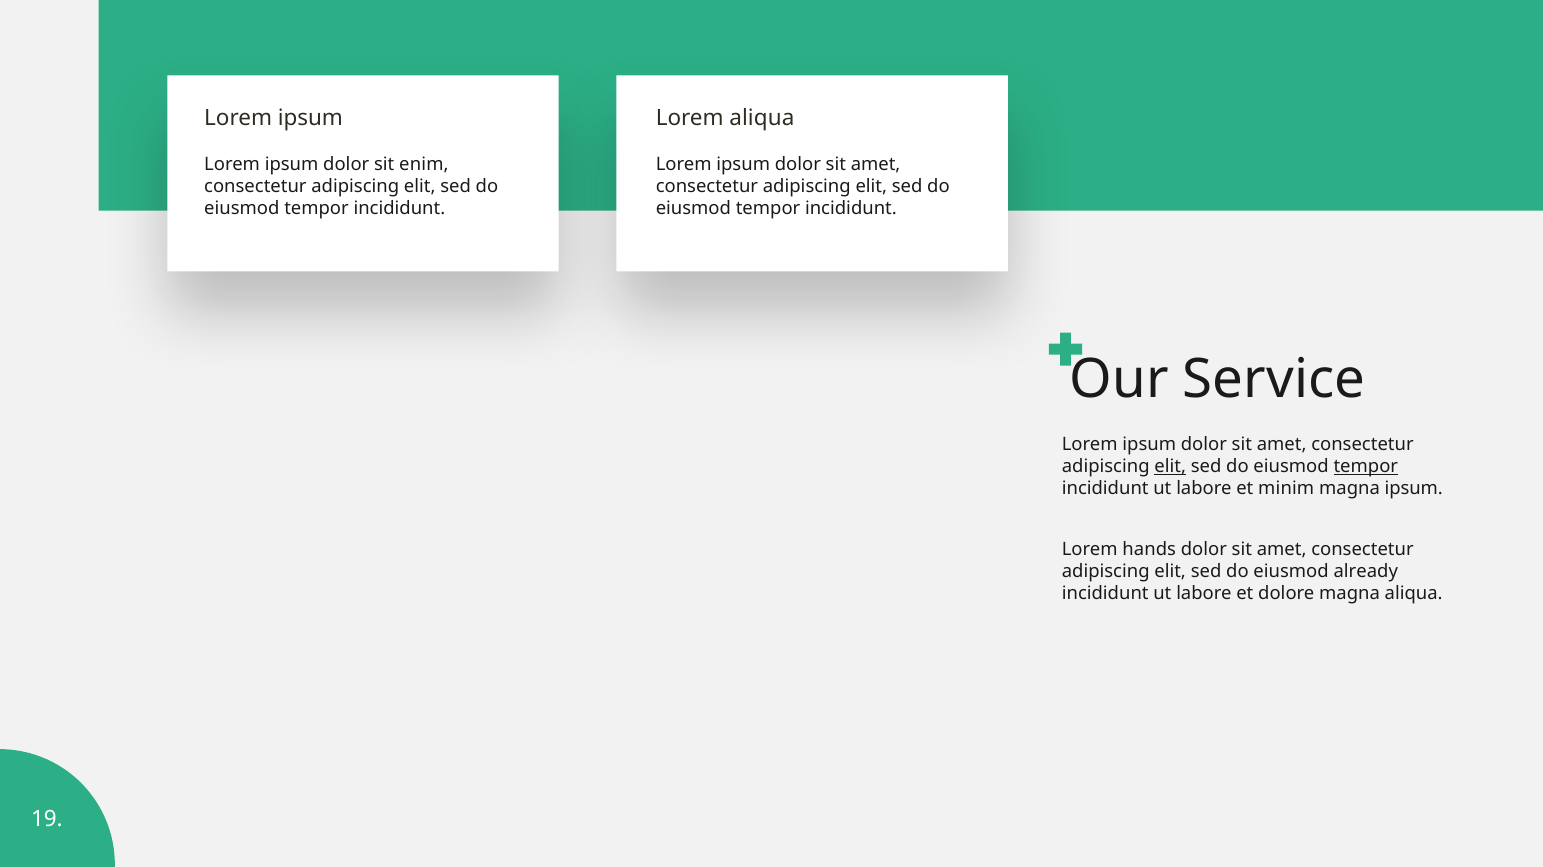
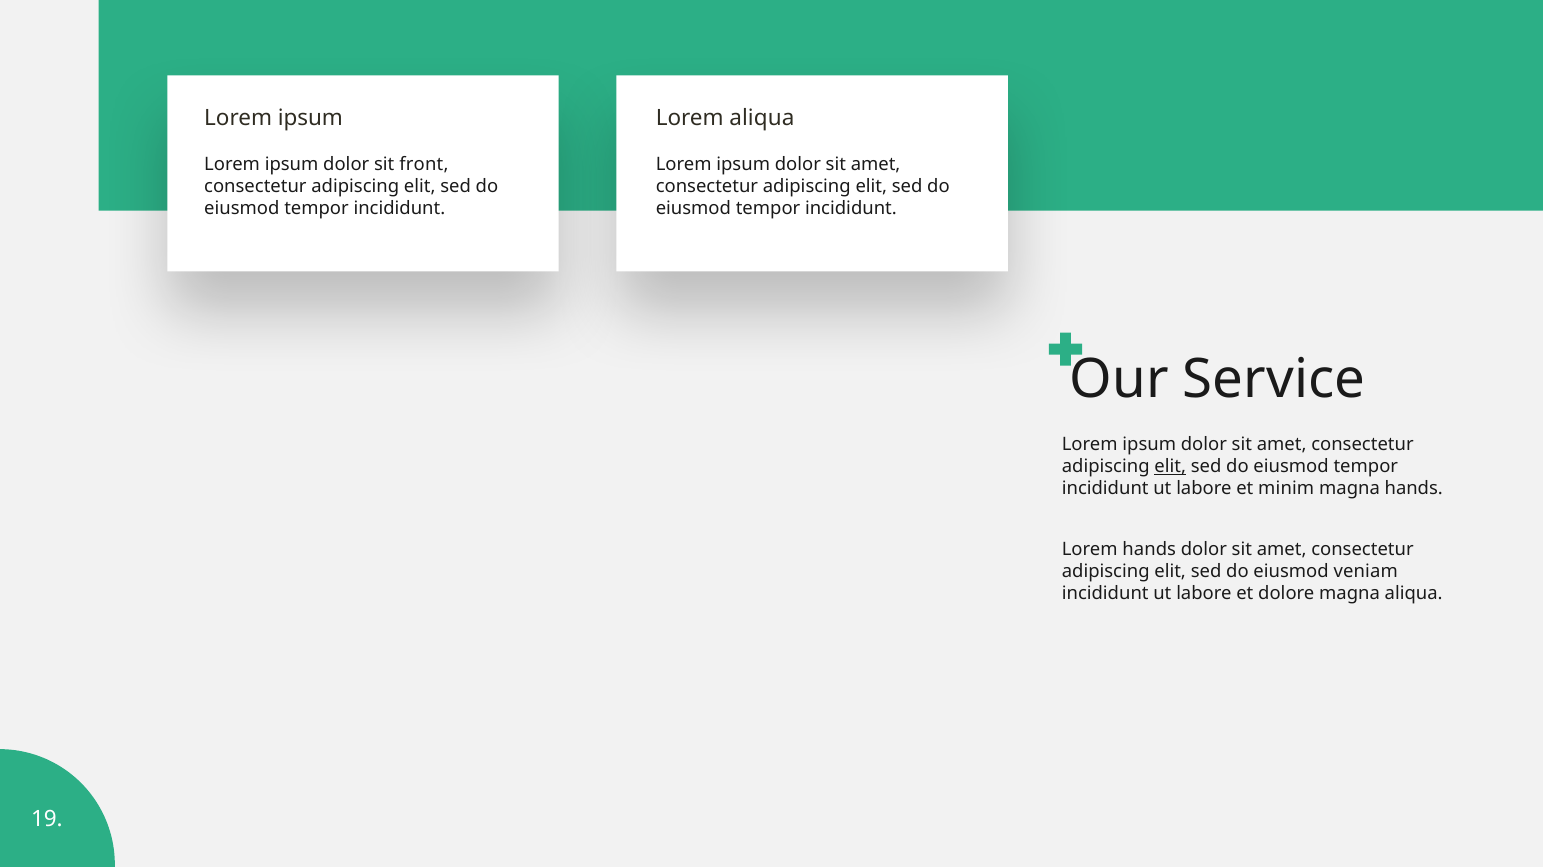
enim: enim -> front (424, 164)
tempor underline: present -> none (1366, 467)
magna ipsum: ipsum -> hands (1414, 489)
already: already -> veniam (1366, 571)
